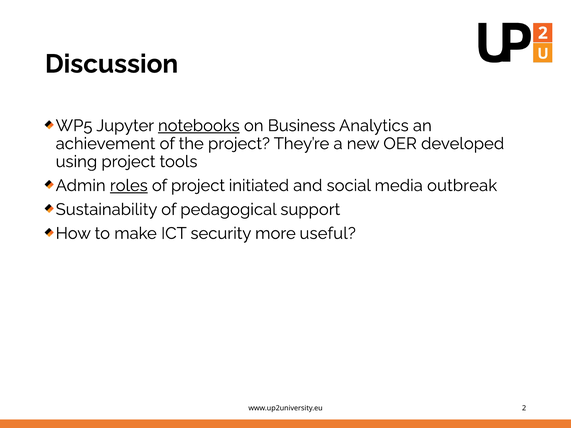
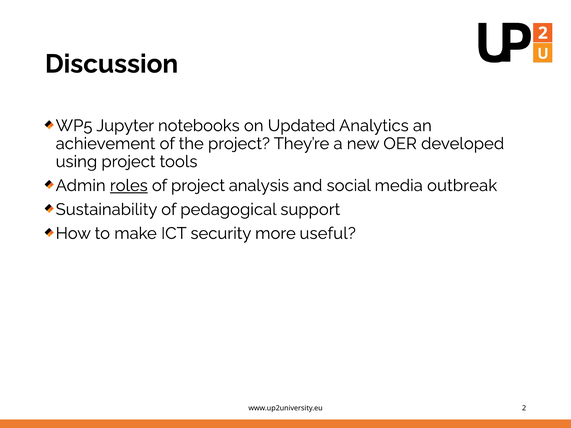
notebooks underline: present -> none (199, 126)
Business: Business -> Updated (302, 126)
initiated: initiated -> analysis (259, 186)
